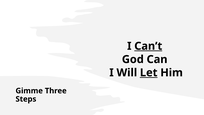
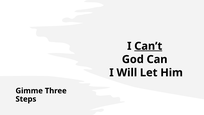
Let underline: present -> none (149, 73)
